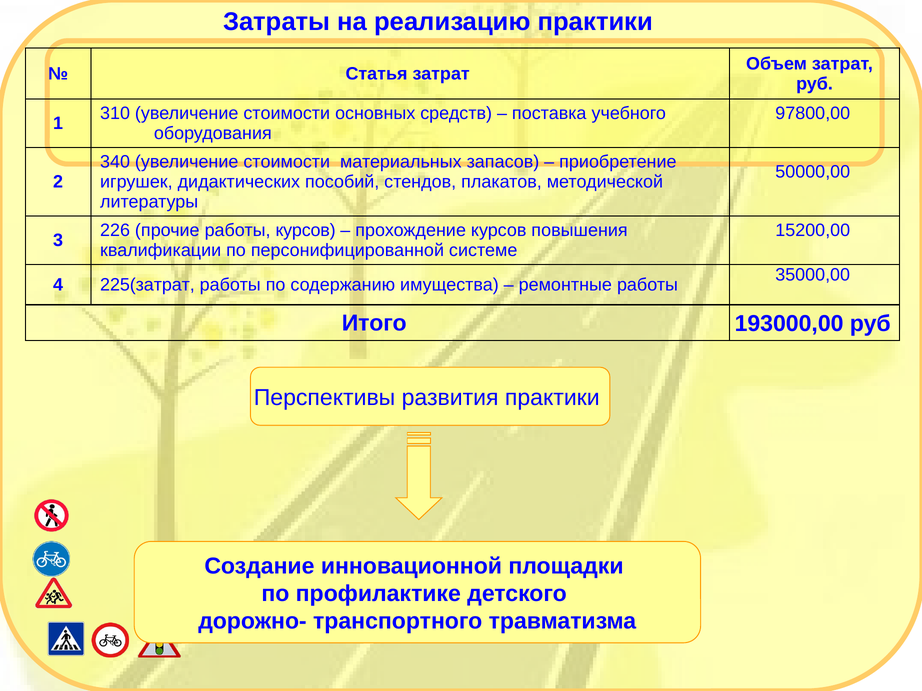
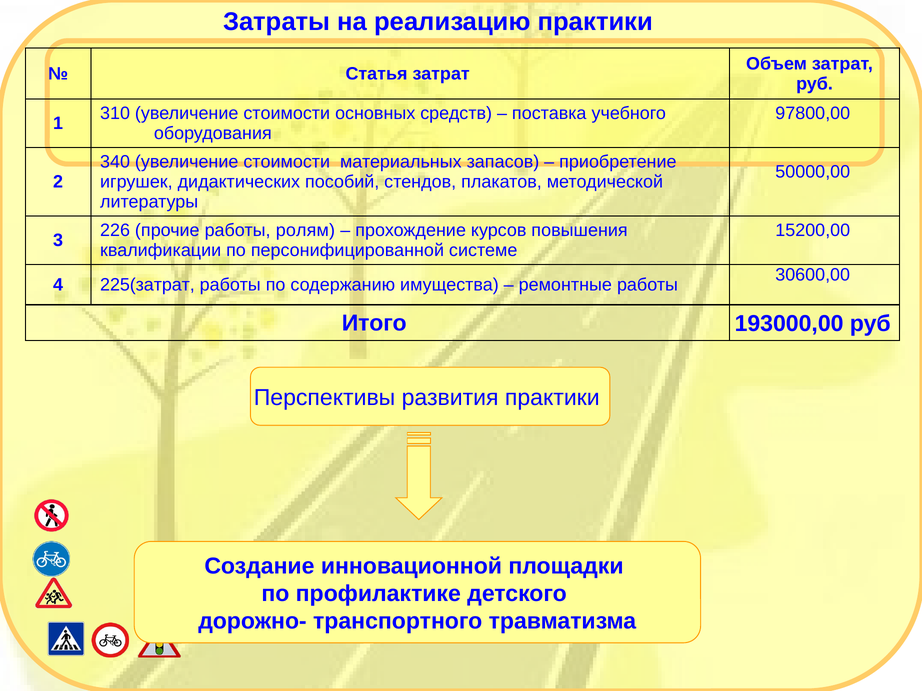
работы курсов: курсов -> ролям (305, 231)
35000,00: 35000,00 -> 30600,00 (813, 275)
